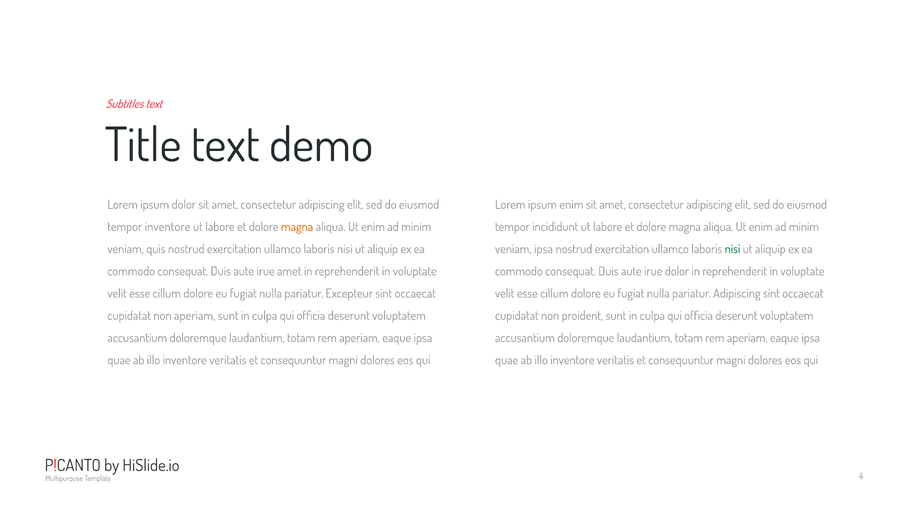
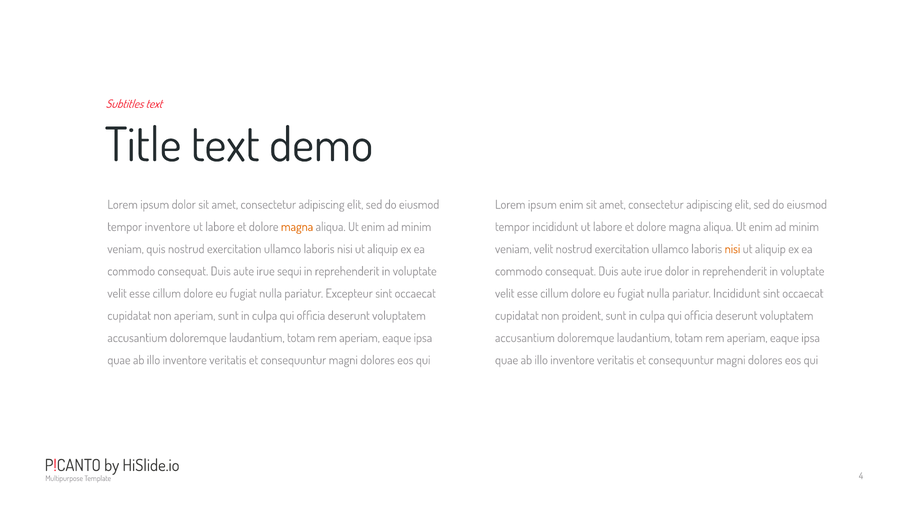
veniam ipsa: ipsa -> velit (544, 249)
nisi colour: green -> orange (732, 249)
irue amet: amet -> sequi (289, 272)
pariatur Adipiscing: Adipiscing -> Incididunt (737, 294)
